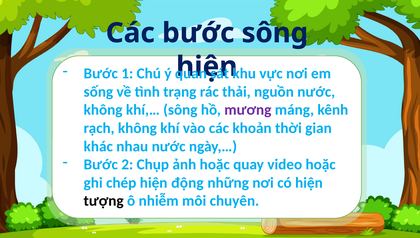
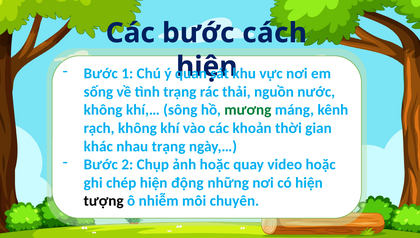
bước sông: sông -> cách (275, 33)
mương colour: purple -> green (248, 110)
nhau nước: nước -> trạng (169, 146)
